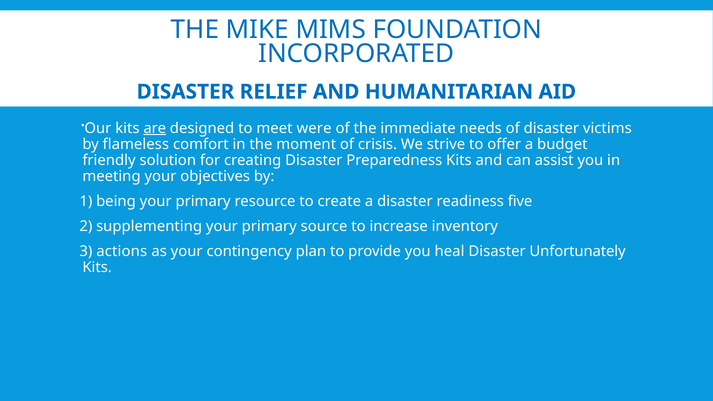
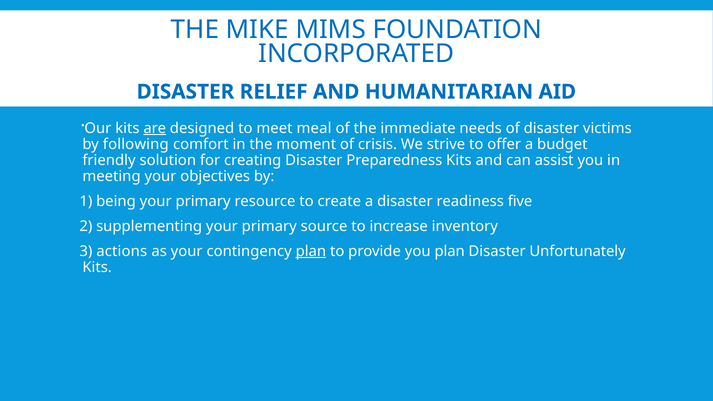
were: were -> meal (314, 128)
flameless: flameless -> following (136, 144)
plan underline: none -> present (311, 251)
you heal: heal -> plan (450, 251)
